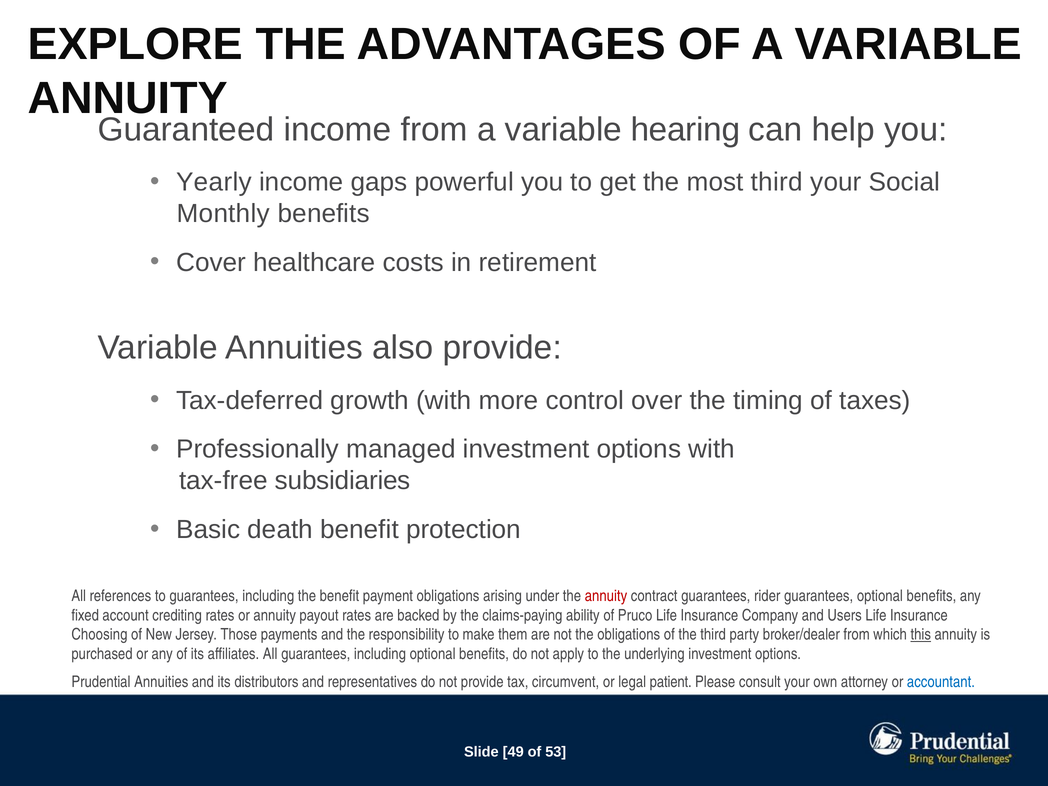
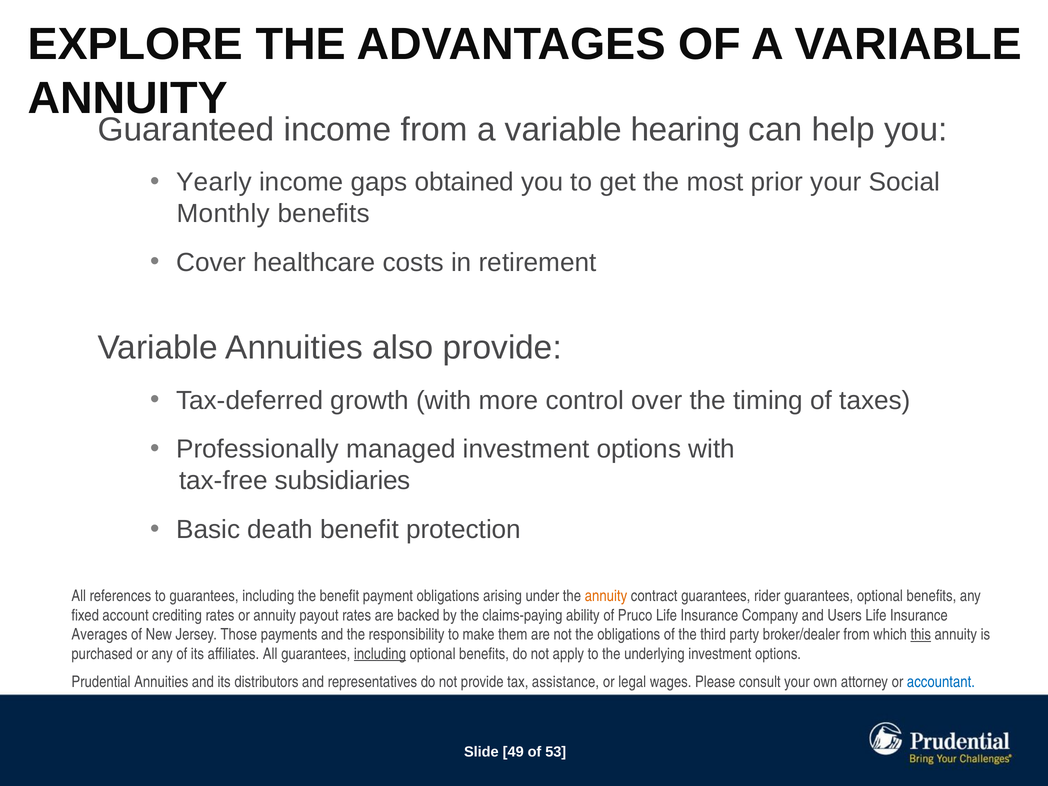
powerful: powerful -> obtained (464, 182)
most third: third -> prior (777, 182)
annuity colour: red -> orange (606, 596)
Choosing: Choosing -> Averages (99, 635)
including underline: none -> present (380, 654)
circumvent: circumvent -> assistance (566, 682)
patient: patient -> wages (671, 682)
